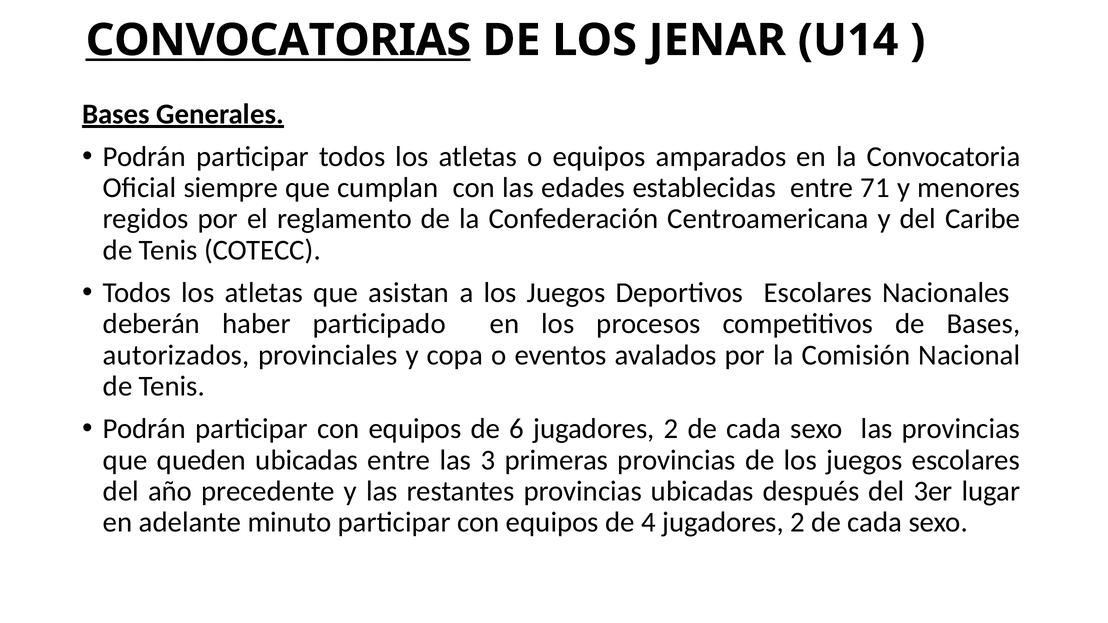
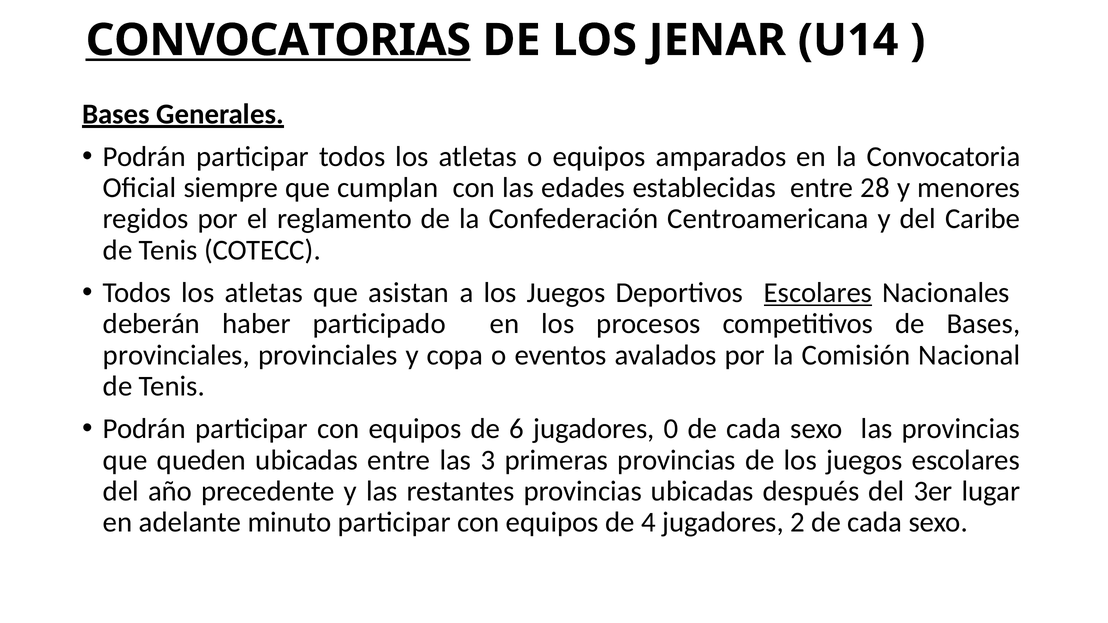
71: 71 -> 28 (875, 188)
Escolares underline: none -> present (818, 293)
autorizados: autorizados -> provinciales (176, 355)
6 jugadores 2: 2 -> 0 (671, 429)
